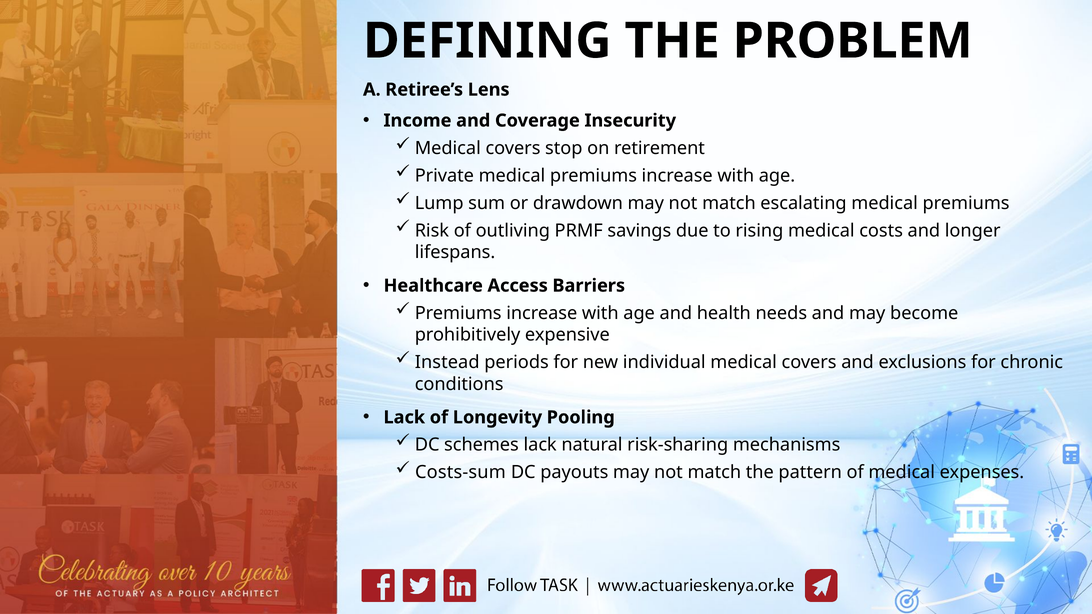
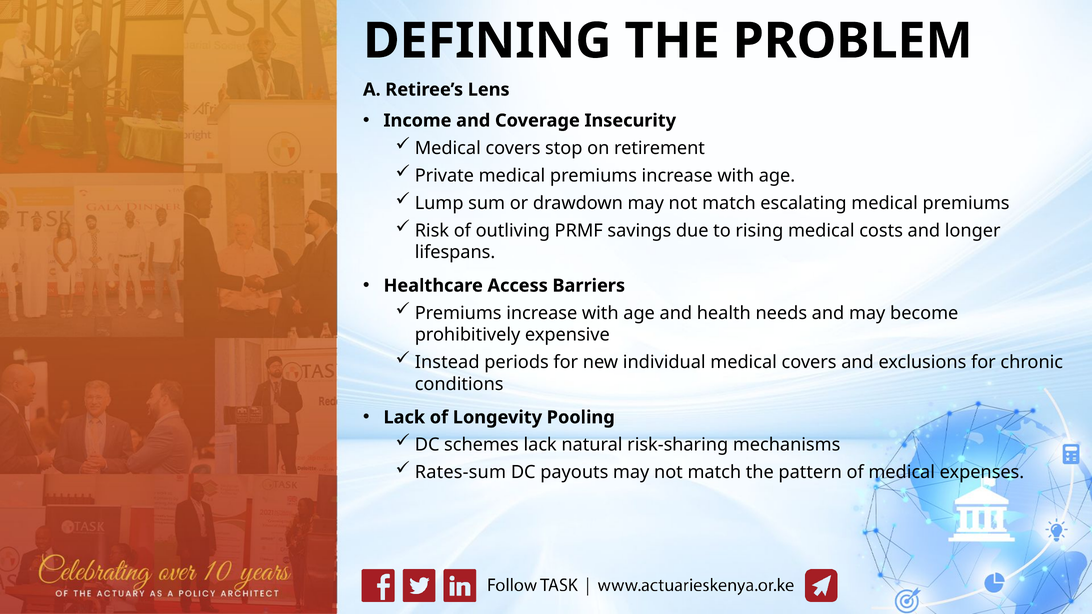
Costs-sum: Costs-sum -> Rates-sum (460, 472)
